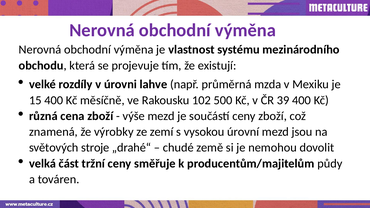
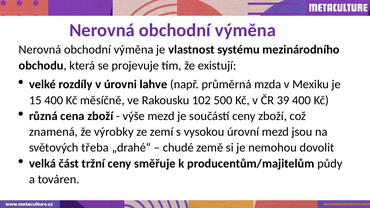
stroje: stroje -> třeba (95, 148)
